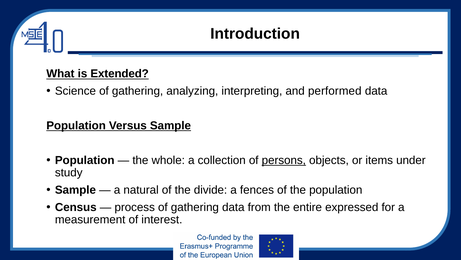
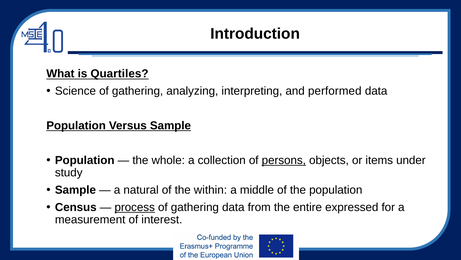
Extended: Extended -> Quartiles (120, 74)
divide: divide -> within (210, 190)
fences: fences -> middle (257, 190)
process underline: none -> present (135, 207)
